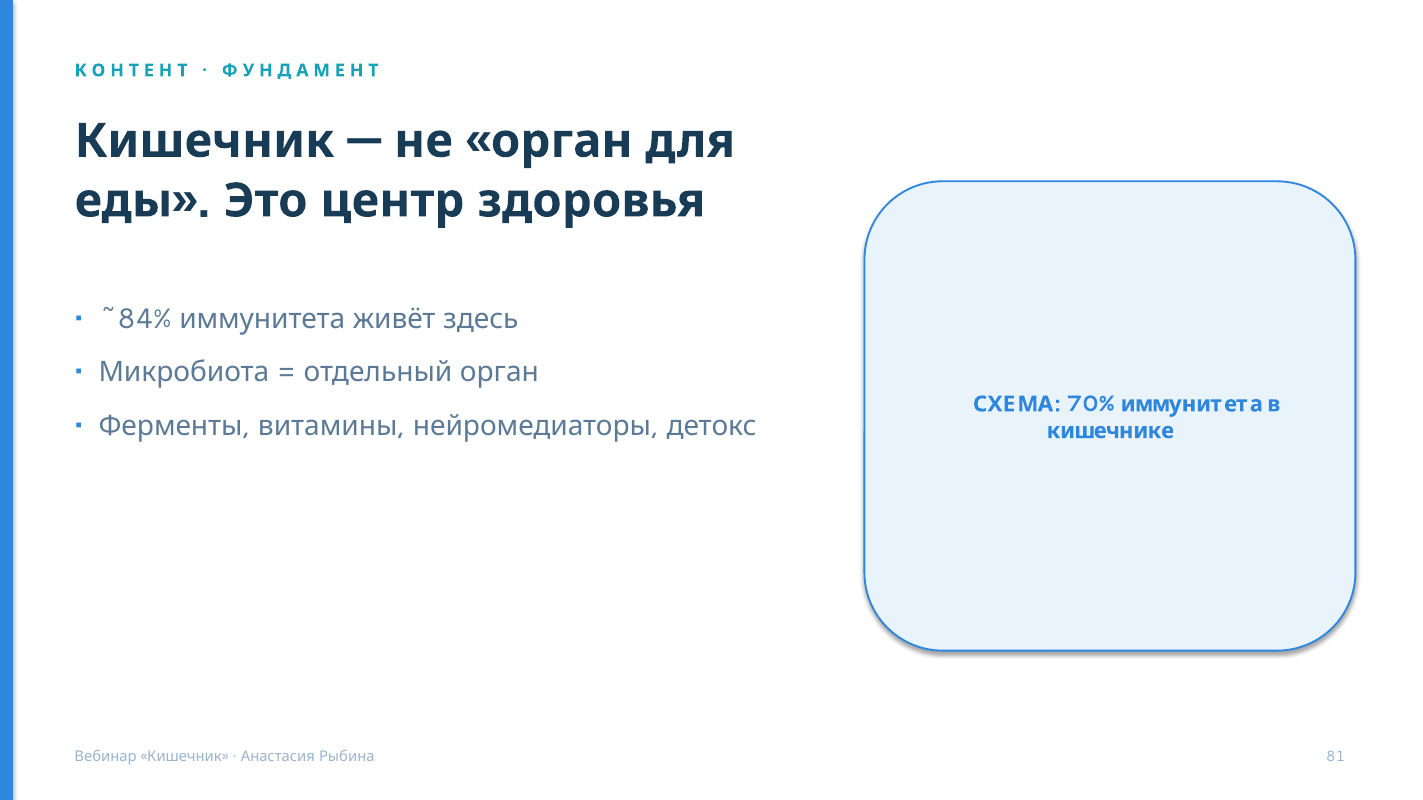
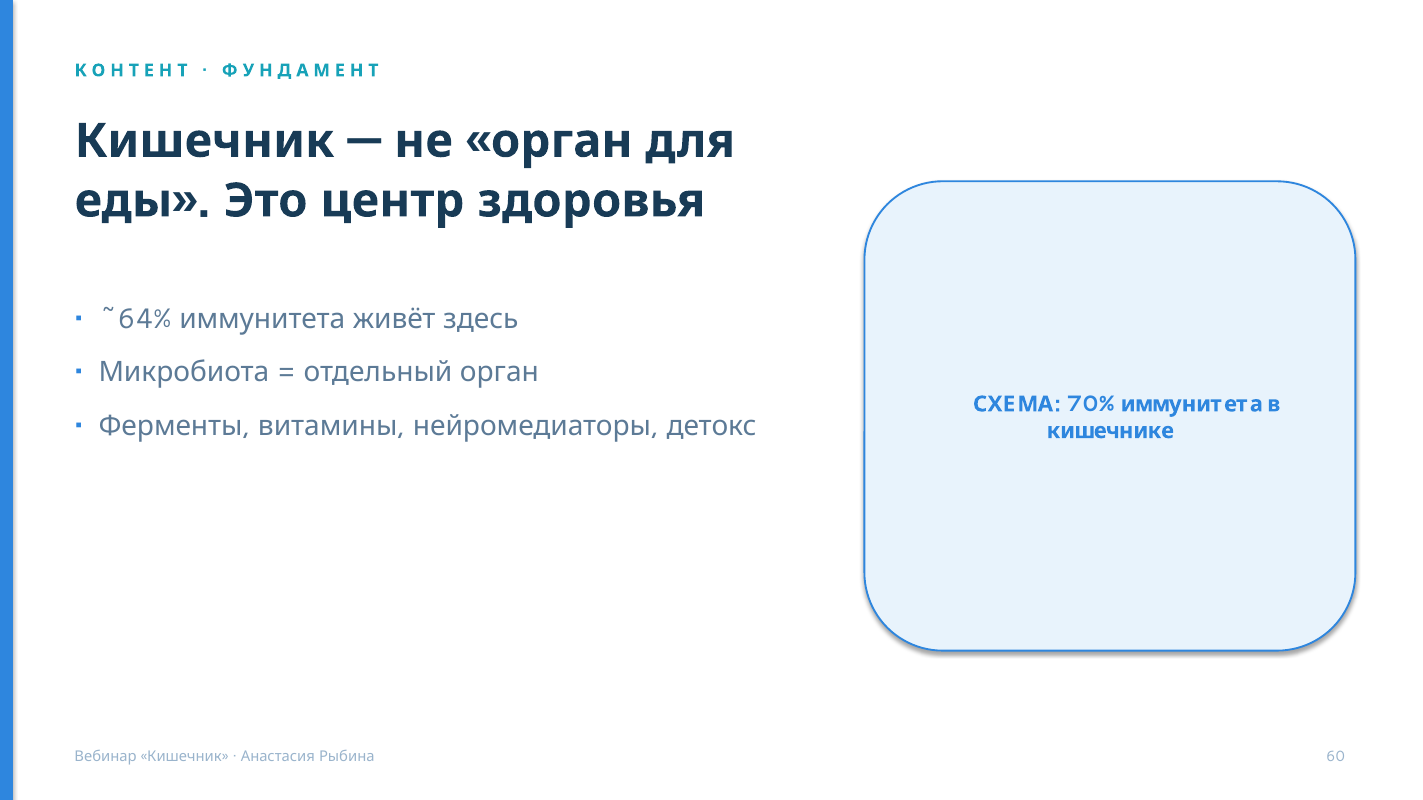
~84%: ~84% -> ~64% (135, 319)
81: 81 -> 60 (1336, 757)
